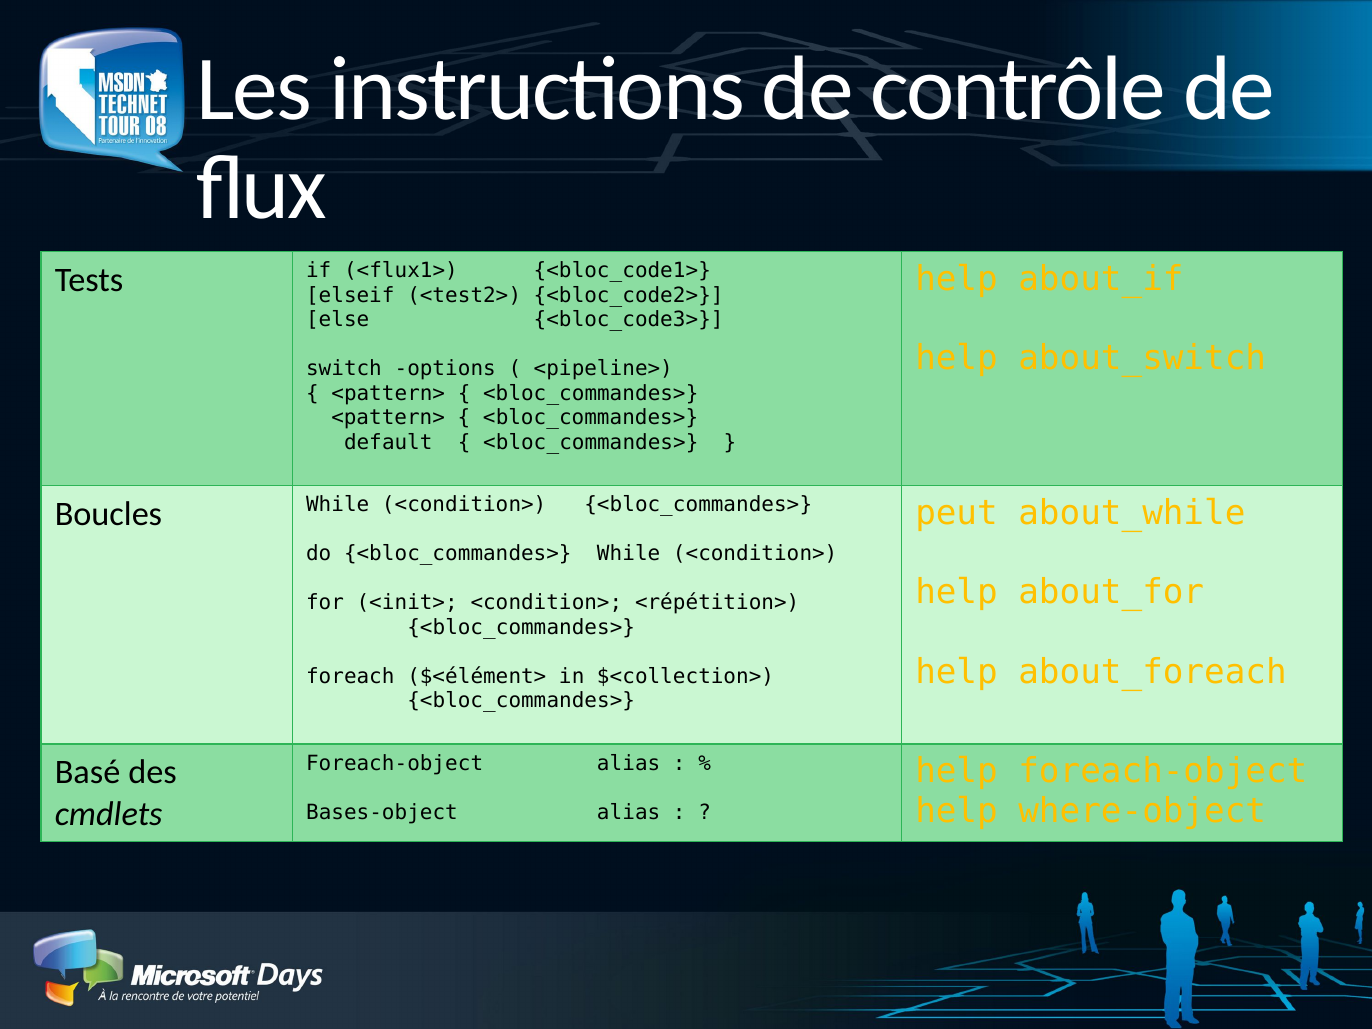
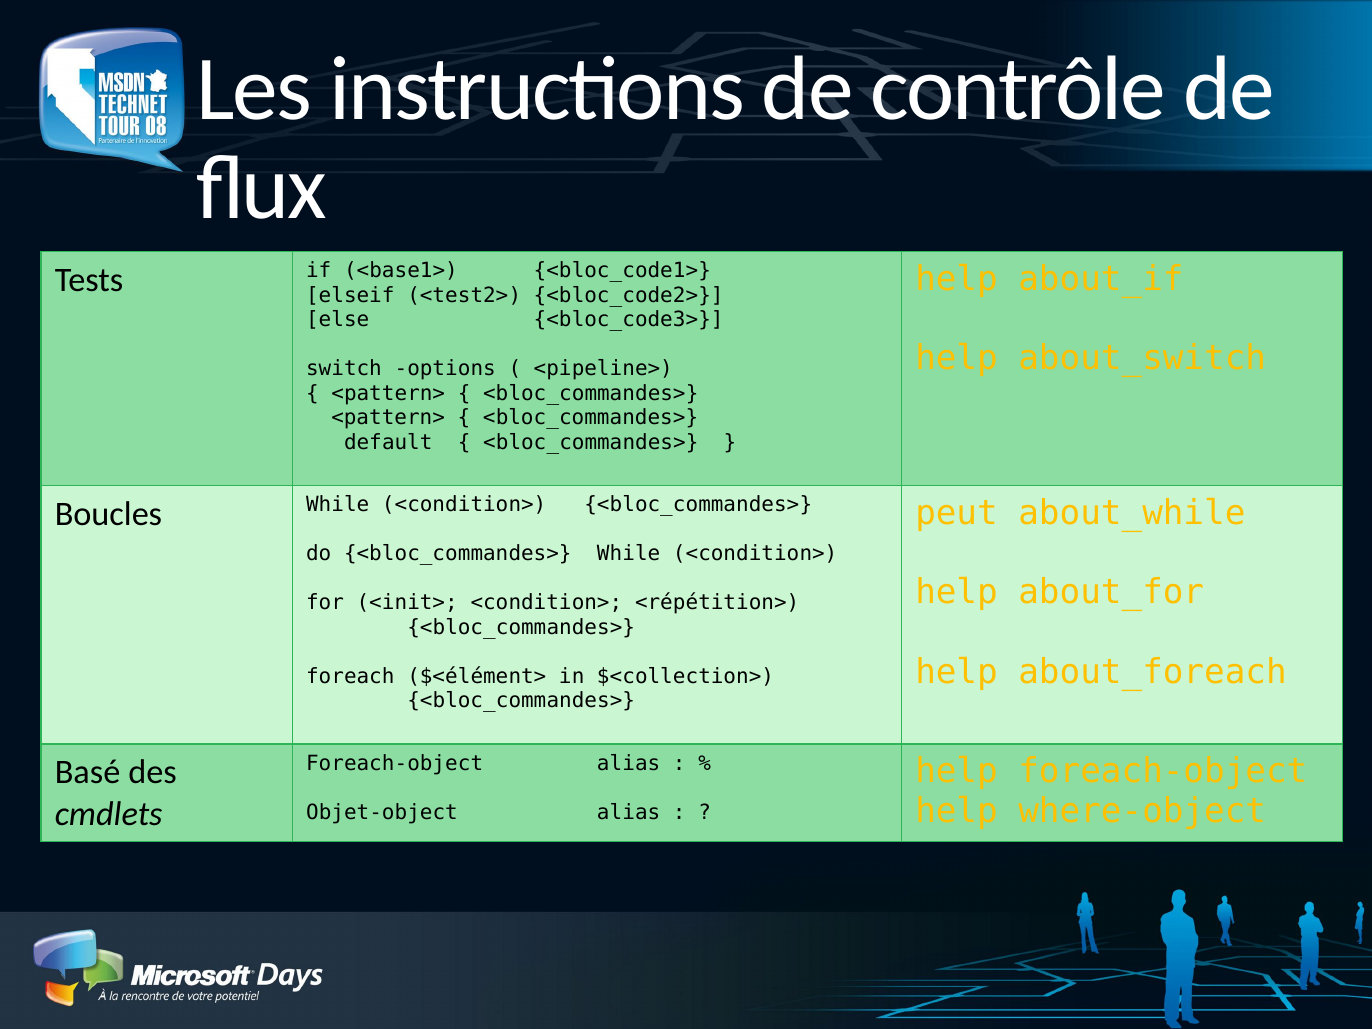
<flux1>: <flux1> -> <base1> (401, 271)
Bases-object: Bases-object -> Objet-object (382, 812)
